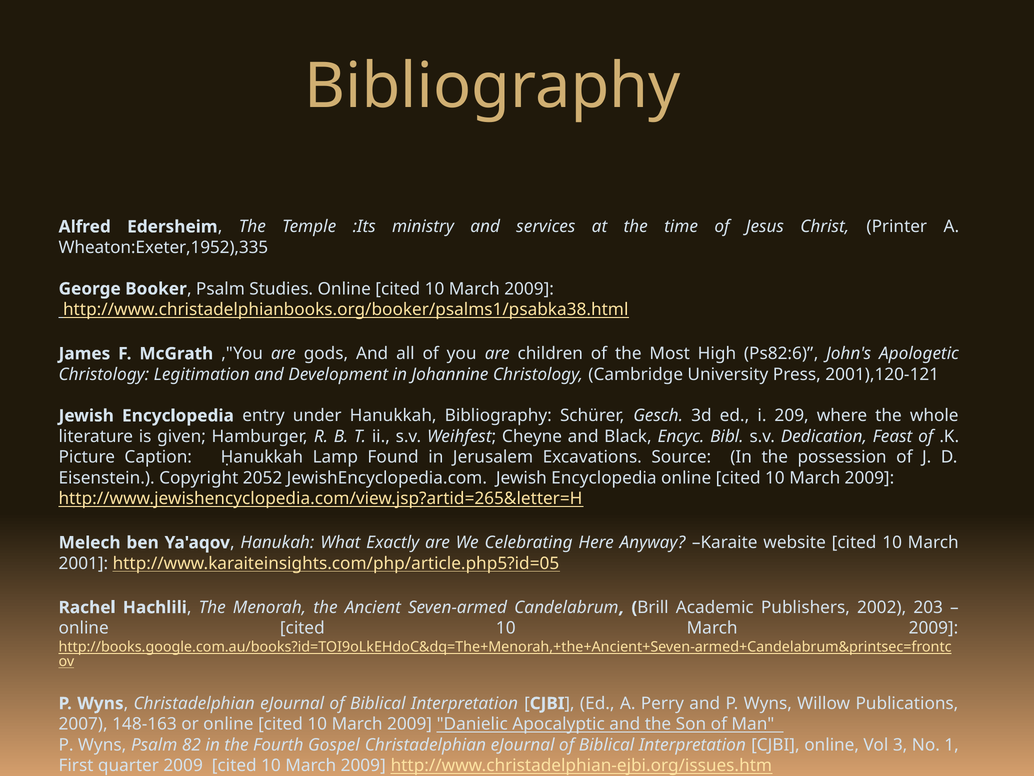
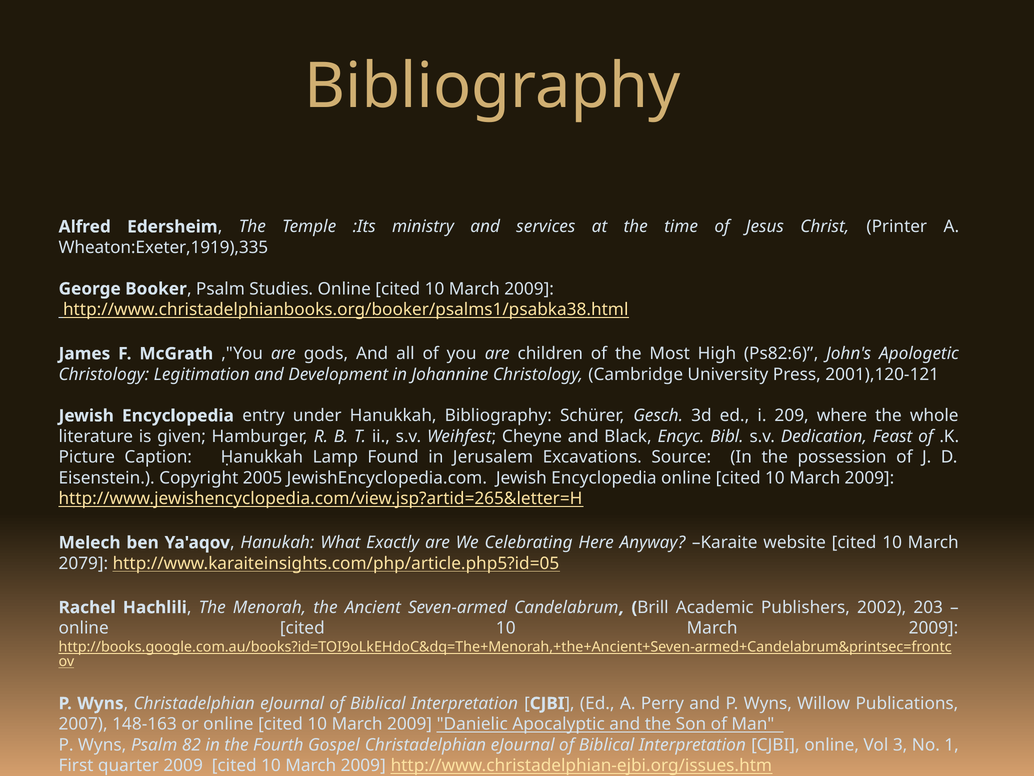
Wheaton:Exeter,1952),335: Wheaton:Exeter,1952),335 -> Wheaton:Exeter,1919),335 (163, 247)
2052: 2052 -> 2005 (263, 478)
2001: 2001 -> 2079 (83, 563)
